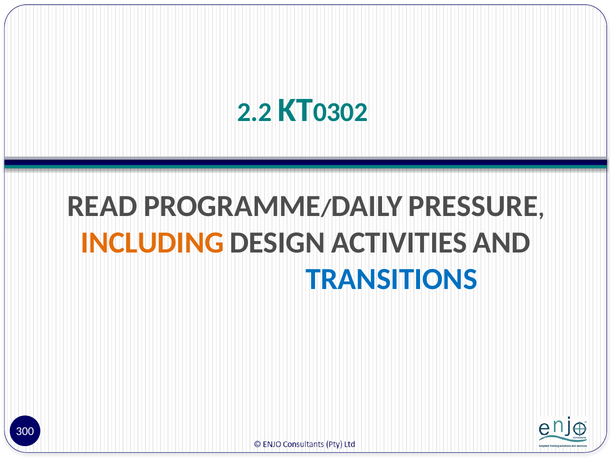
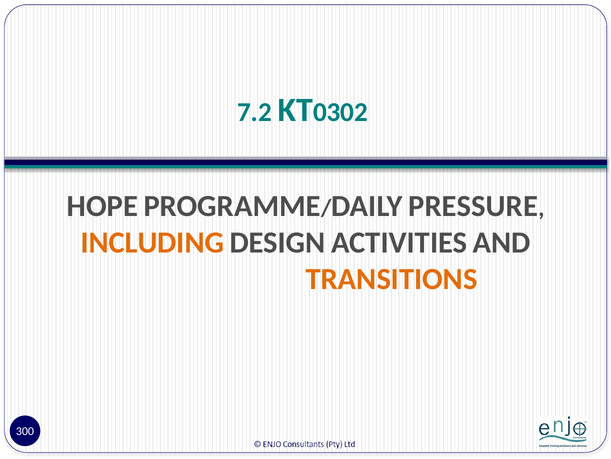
2.2: 2.2 -> 7.2 (254, 112)
READ: READ -> HOPE (102, 206)
TRANSITIONS colour: blue -> orange (392, 279)
